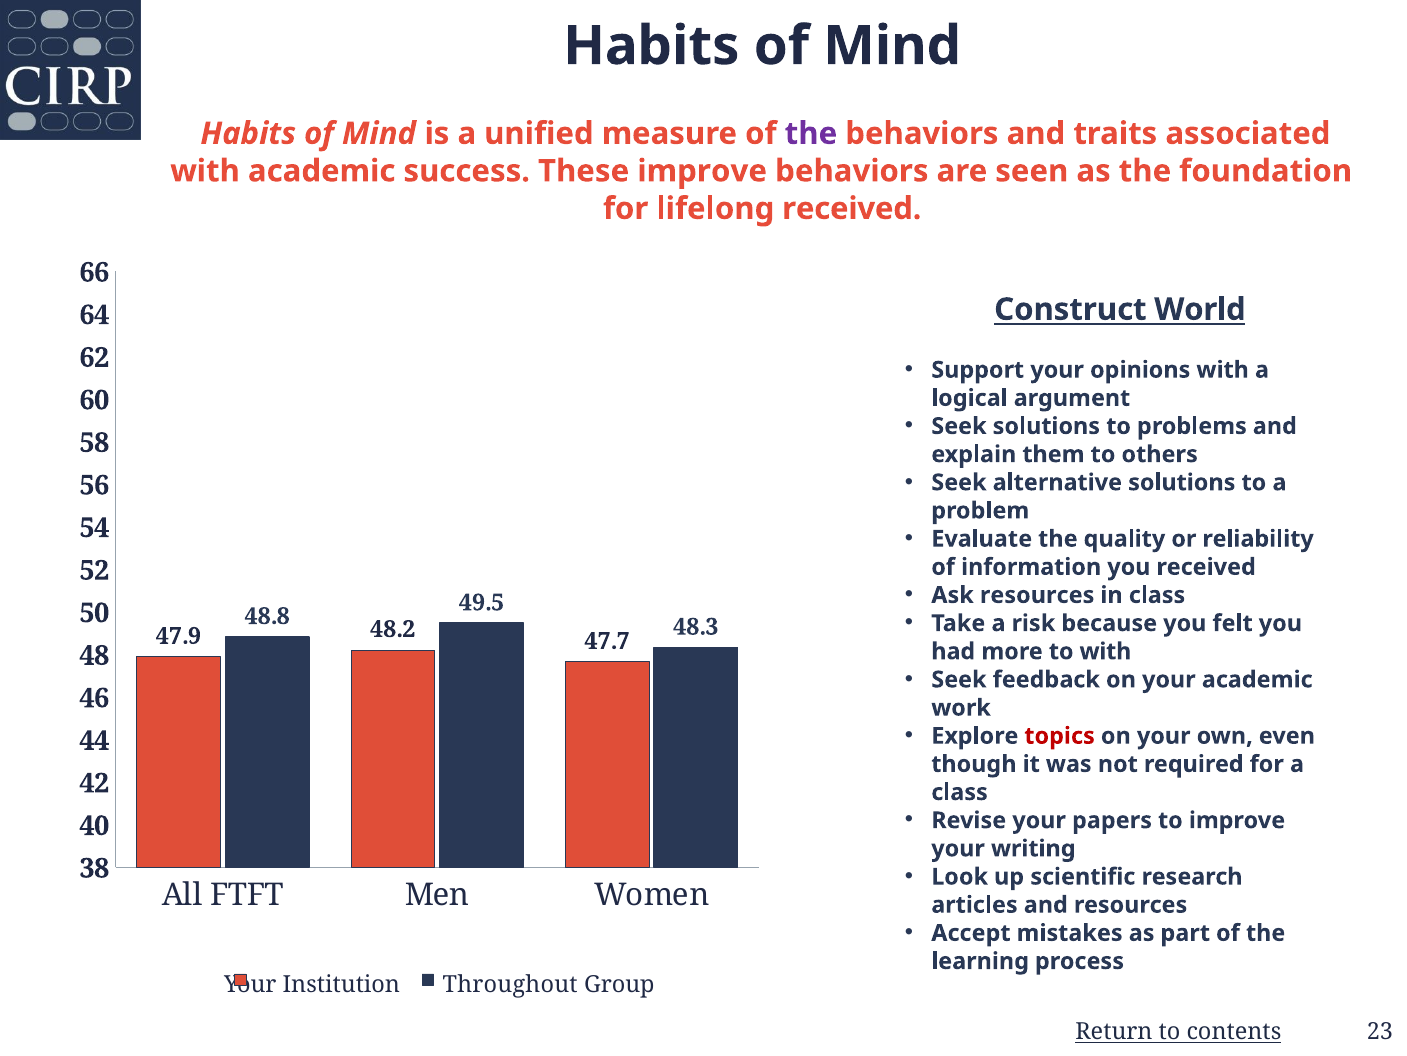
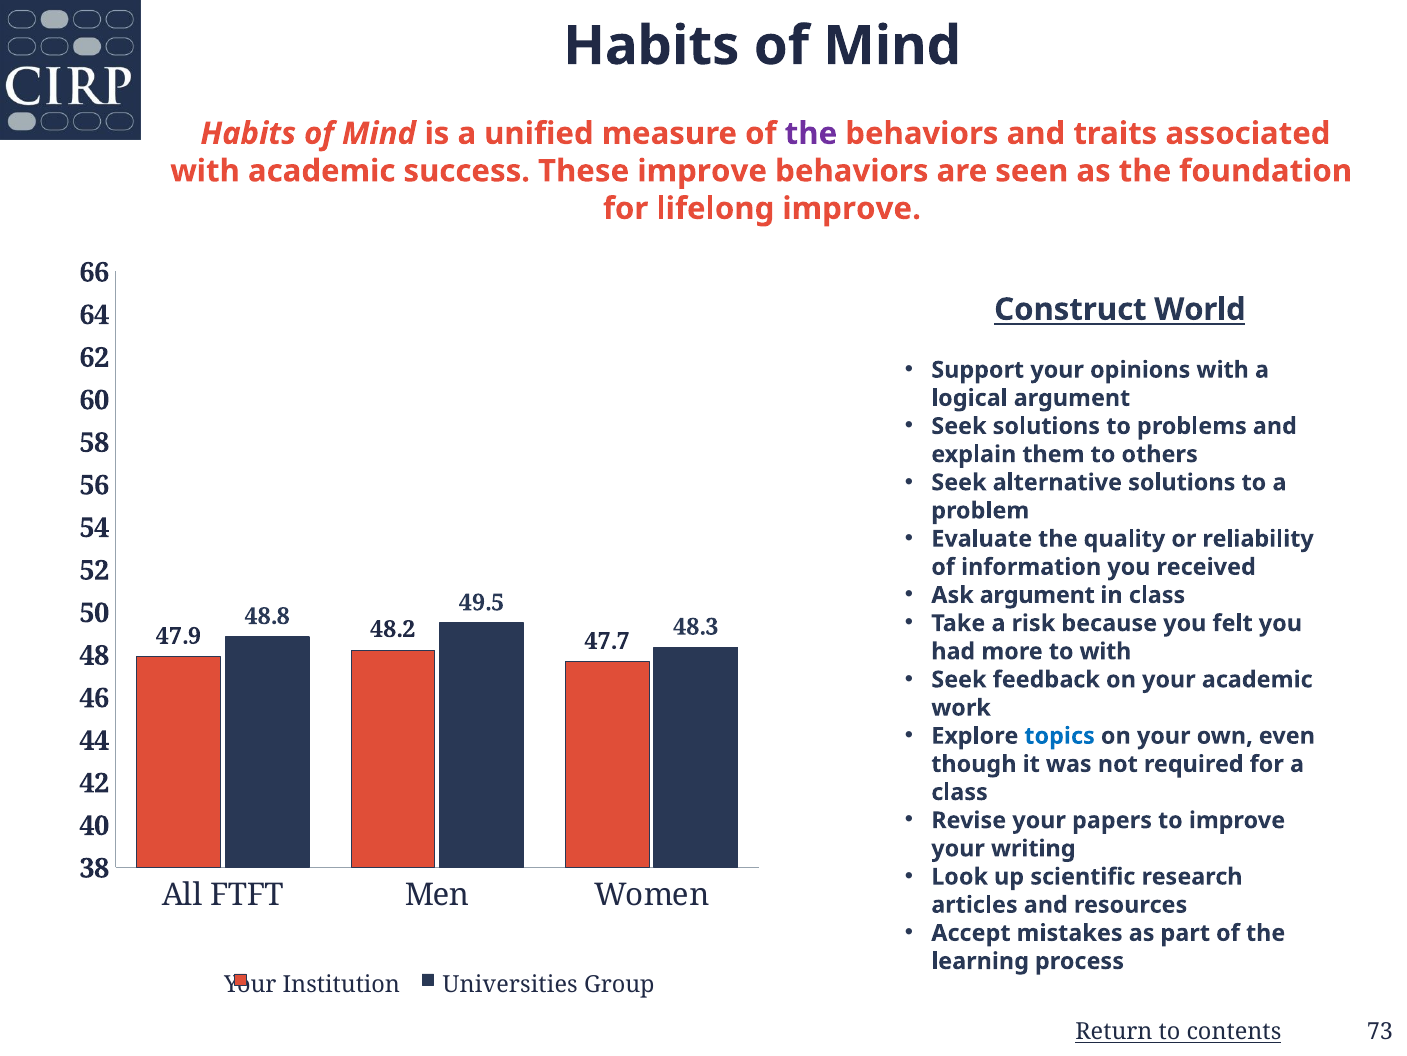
lifelong received: received -> improve (852, 208)
Ask resources: resources -> argument (1037, 595)
topics colour: red -> blue (1060, 735)
Throughout: Throughout -> Universities (510, 984)
23: 23 -> 73 (1380, 1031)
